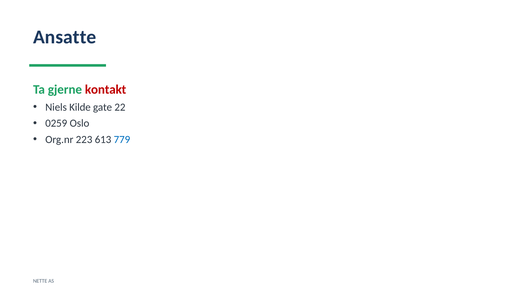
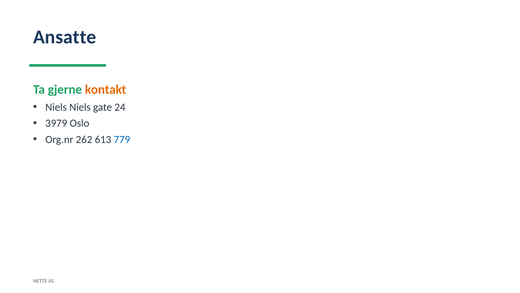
kontakt colour: red -> orange (106, 90)
Niels Kilde: Kilde -> Niels (80, 107)
22: 22 -> 24 (120, 107)
0259: 0259 -> 3979 (56, 123)
223: 223 -> 262 (84, 139)
